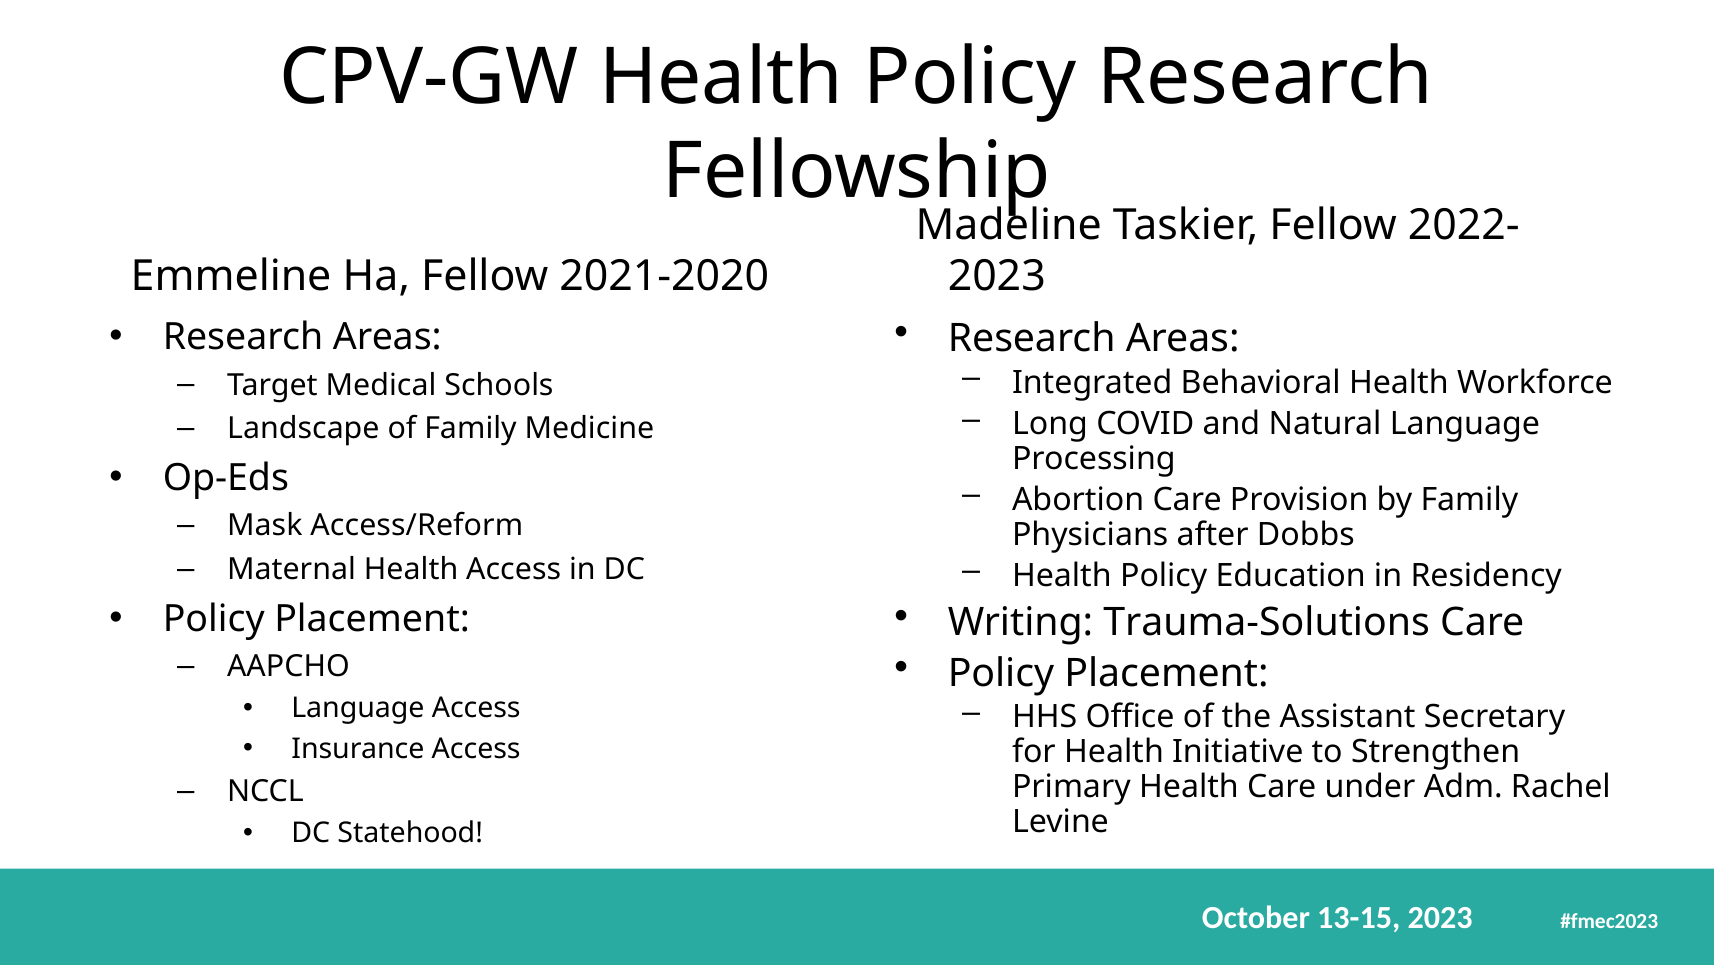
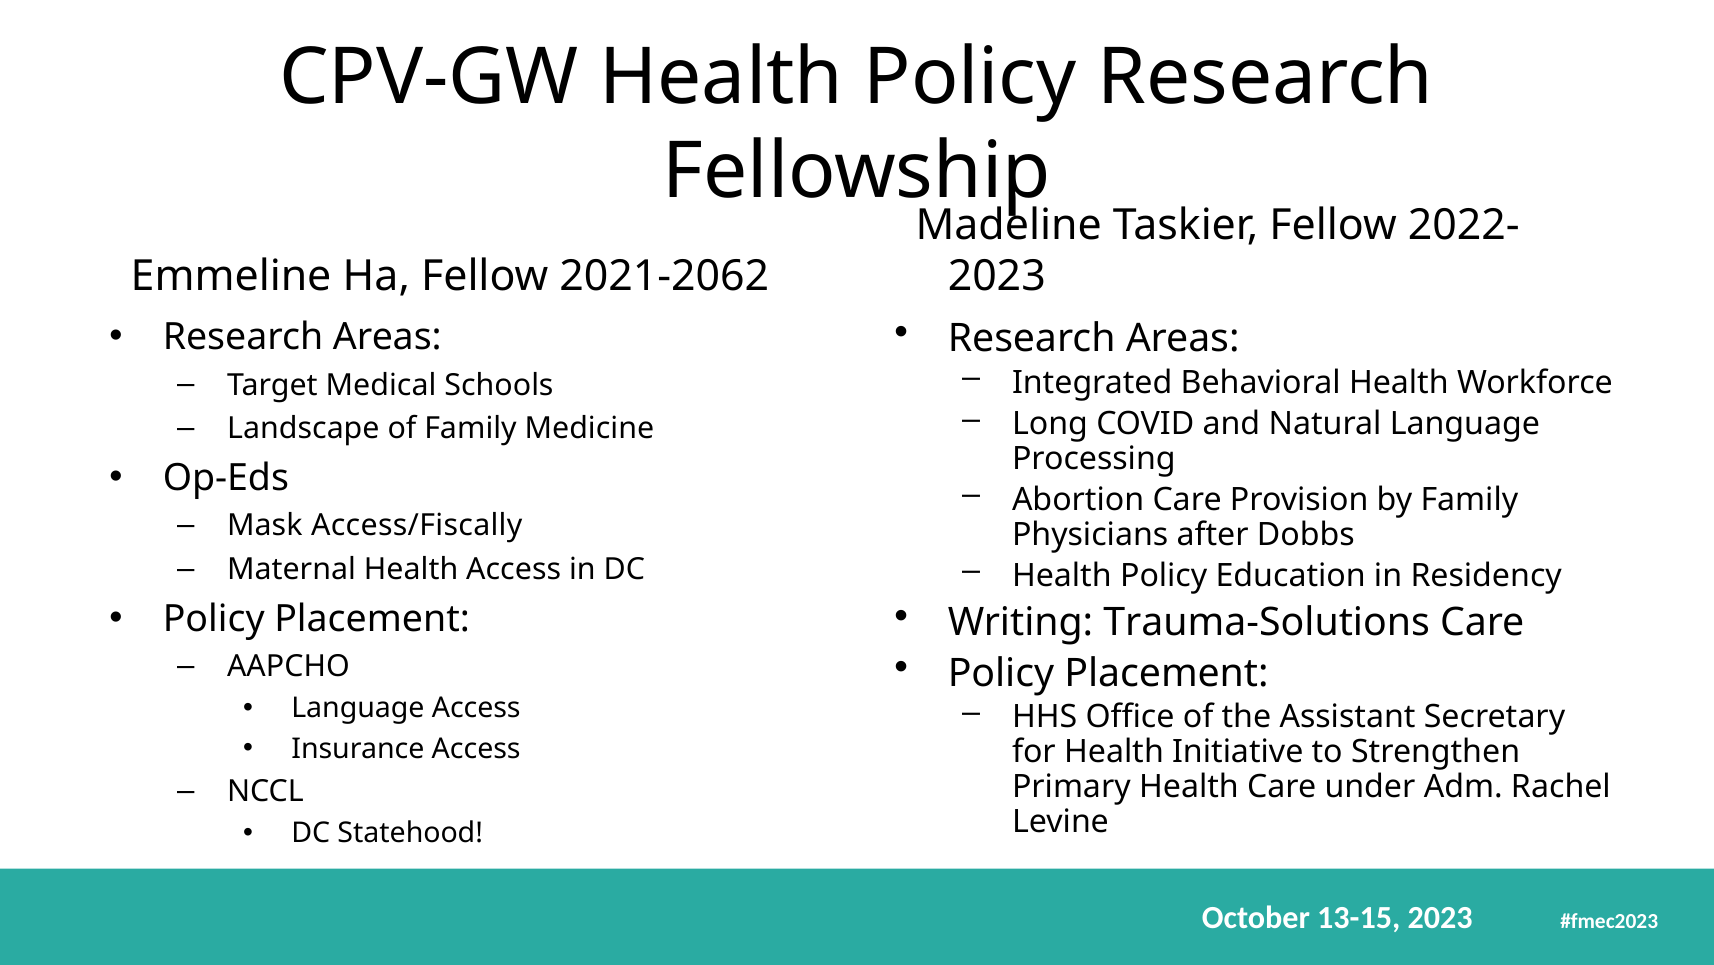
2021-2020: 2021-2020 -> 2021-2062 (664, 277)
Access/Reform: Access/Reform -> Access/Fiscally (417, 525)
